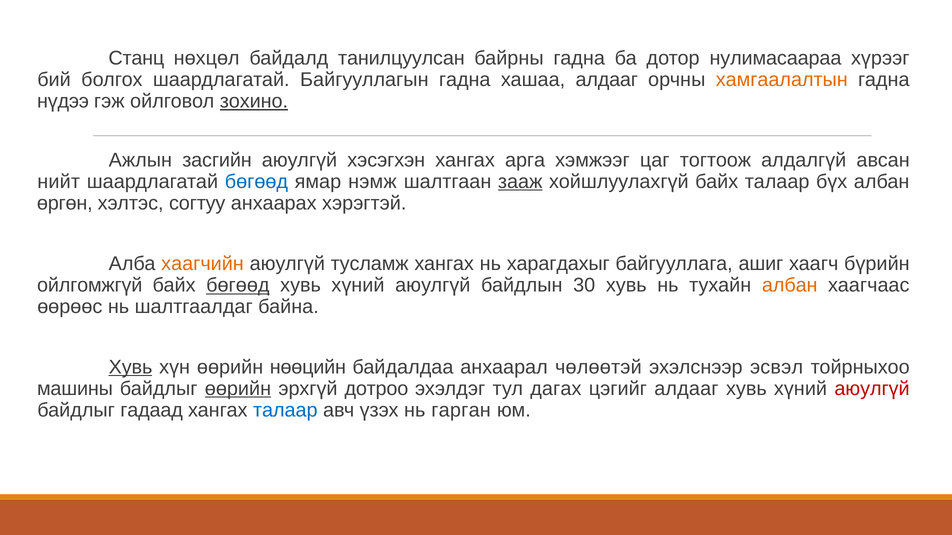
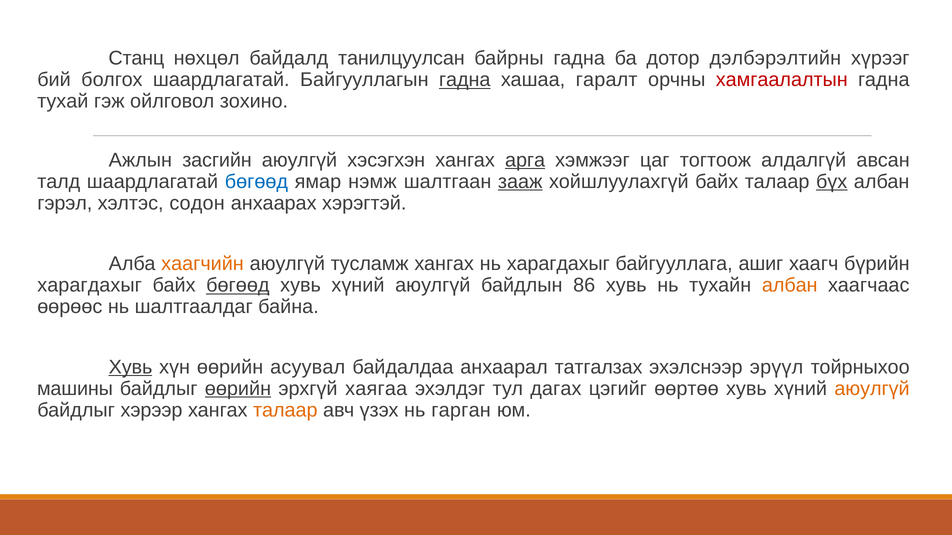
нулимасаараа: нулимасаараа -> дэлбэрэлтийн (775, 58)
гадна underline: none -> present (465, 80)
хашаа алдааг: алдааг -> гаралт (607, 80)
хамгаалалтын colour: orange -> red (782, 80)
нүдээ: нүдээ -> тухай (63, 101)
зохино underline: present -> none (254, 101)
арга underline: none -> present (525, 160)
нийт: нийт -> талд (59, 182)
бүх underline: none -> present (832, 182)
өргөн: өргөн -> гэрэл (65, 203)
согтуу: согтуу -> содон (197, 203)
ойлгомжгүй: ойлгомжгүй -> харагдахыг (90, 286)
30: 30 -> 86 (584, 286)
нөөцийн: нөөцийн -> асуувал (308, 367)
чөлөөтэй: чөлөөтэй -> татгалзах (599, 367)
эсвэл: эсвэл -> эрүүл (777, 367)
дотроо: дотроо -> хаягаа (376, 389)
цэгийг алдааг: алдааг -> өөртөө (687, 389)
аюулгүй colour: red -> orange (872, 389)
гадаад: гадаад -> хэрээр (152, 410)
талаар colour: blue -> orange (285, 410)
